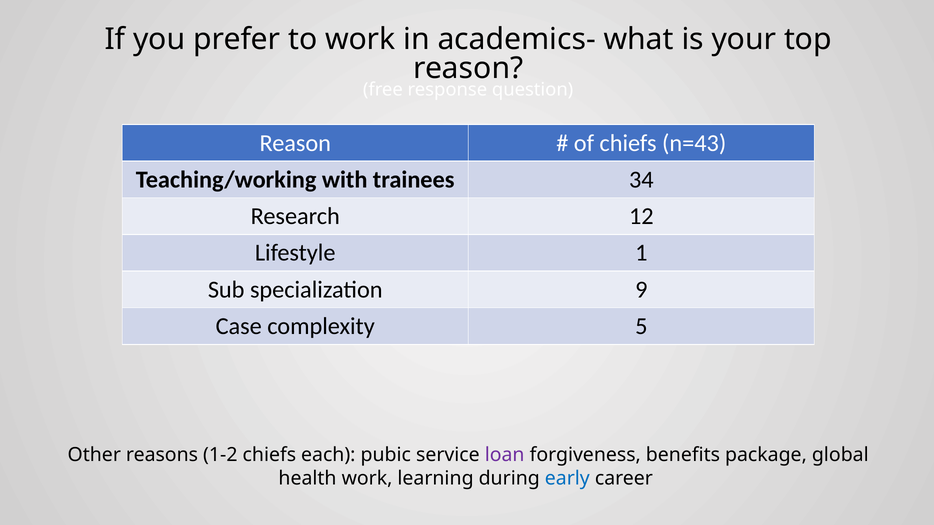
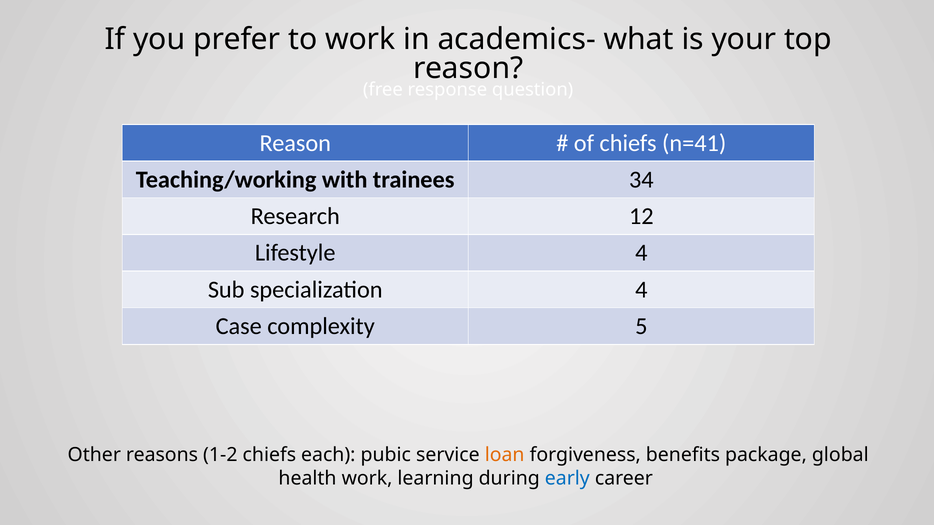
n=43: n=43 -> n=41 (694, 143)
Lifestyle 1: 1 -> 4 (641, 253)
specialization 9: 9 -> 4 (641, 290)
loan colour: purple -> orange (505, 455)
